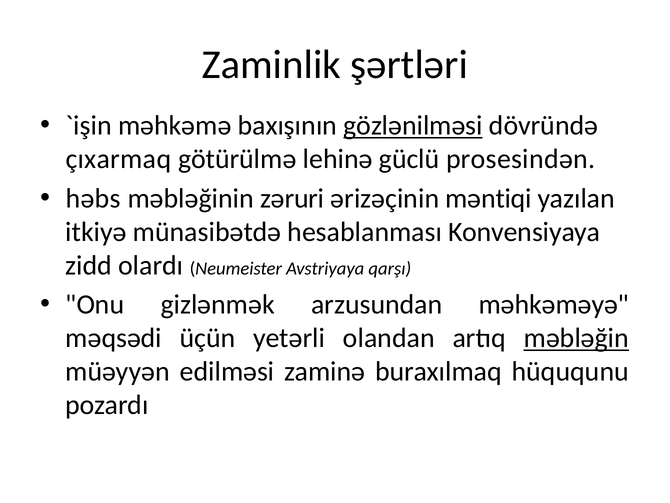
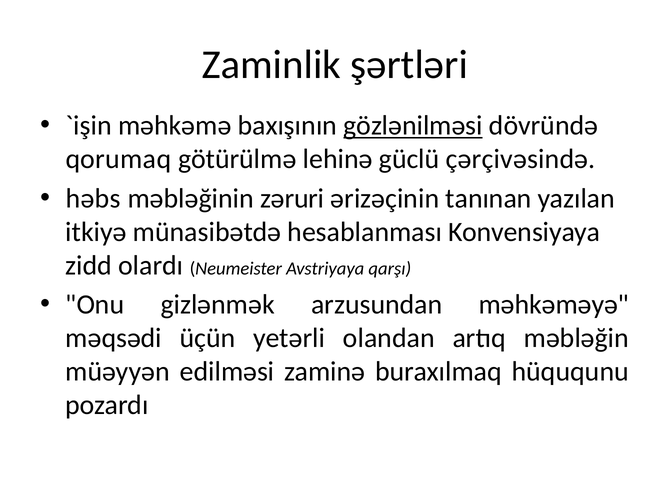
çıxarmaq: çıxarmaq -> qorumaq (118, 159)
prosesindən: prosesindən -> çərçivəsində (521, 159)
məntiqi: məntiqi -> tanınan (488, 198)
məbləğin underline: present -> none (576, 338)
